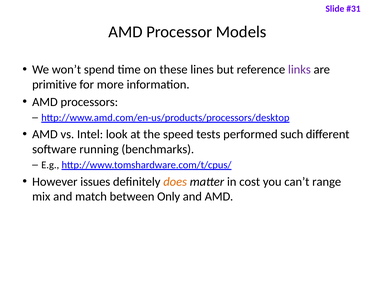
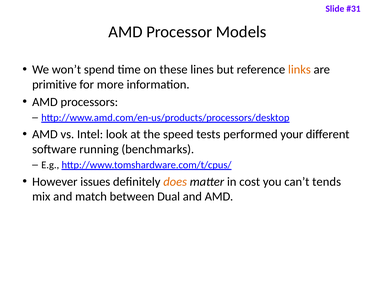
links colour: purple -> orange (299, 70)
such: such -> your (292, 134)
range: range -> tends (327, 182)
Only: Only -> Dual (169, 197)
